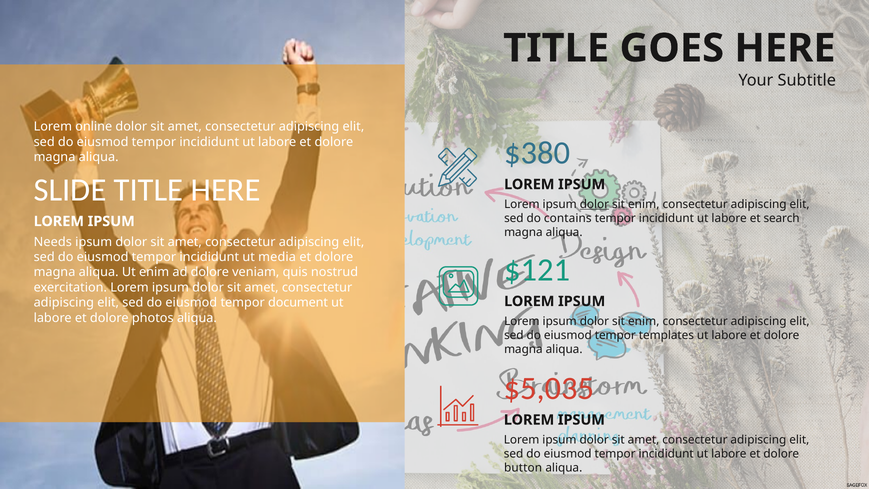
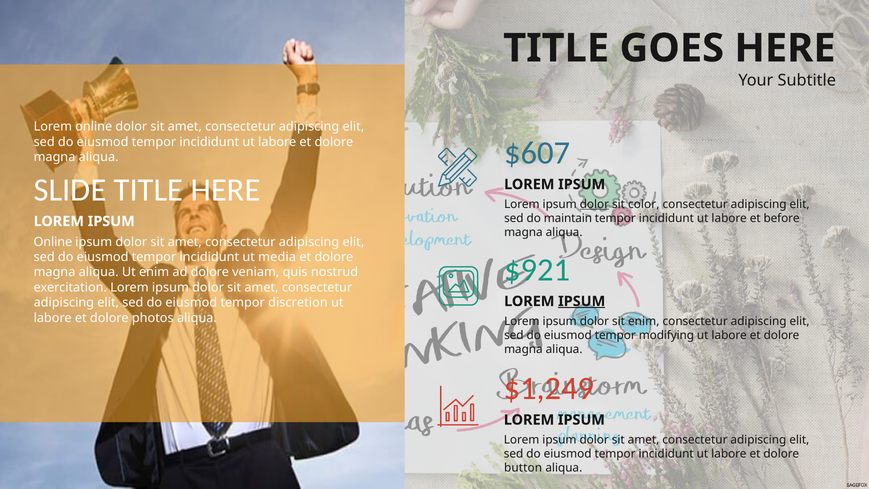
$380: $380 -> $607 (537, 153)
enim: enim -> color (644, 204)
contains: contains -> maintain (568, 218)
search: search -> before (782, 218)
Needs: Needs -> Online (53, 242)
$121: $121 -> $921 (537, 270)
IPSUM underline: none -> present (582, 301)
document: document -> discretion (298, 303)
templates: templates -> modifying (666, 335)
$5,035: $5,035 -> $1,249 (549, 388)
